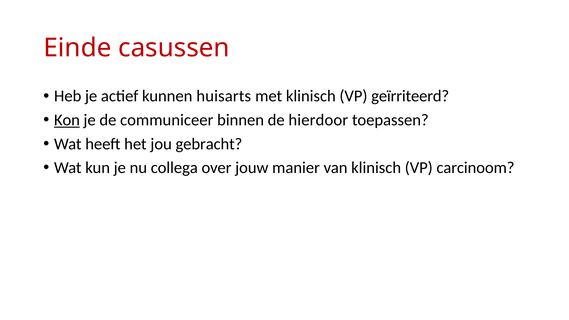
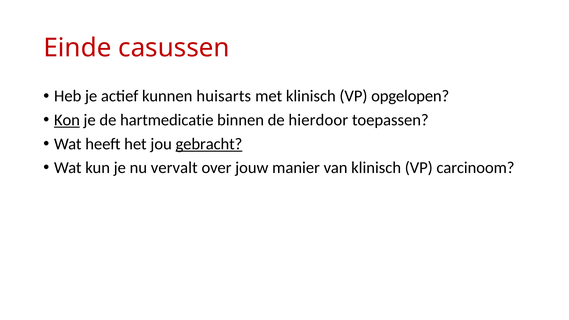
geïrriteerd: geïrriteerd -> opgelopen (410, 96)
communiceer: communiceer -> hartmedicatie (167, 120)
gebracht underline: none -> present (209, 144)
collega: collega -> vervalt (174, 168)
